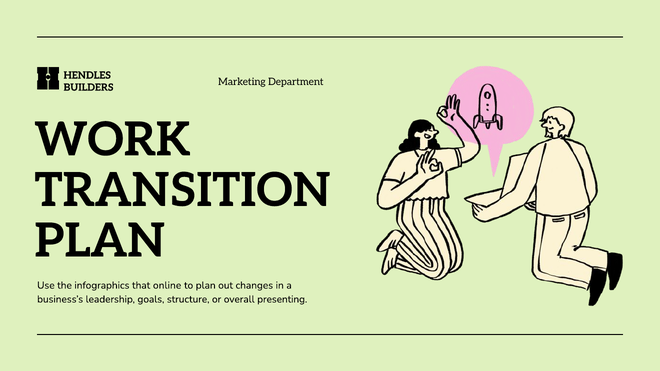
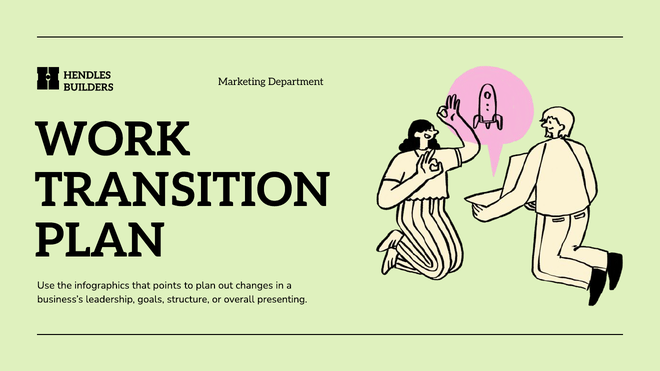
online: online -> points (167, 286)
